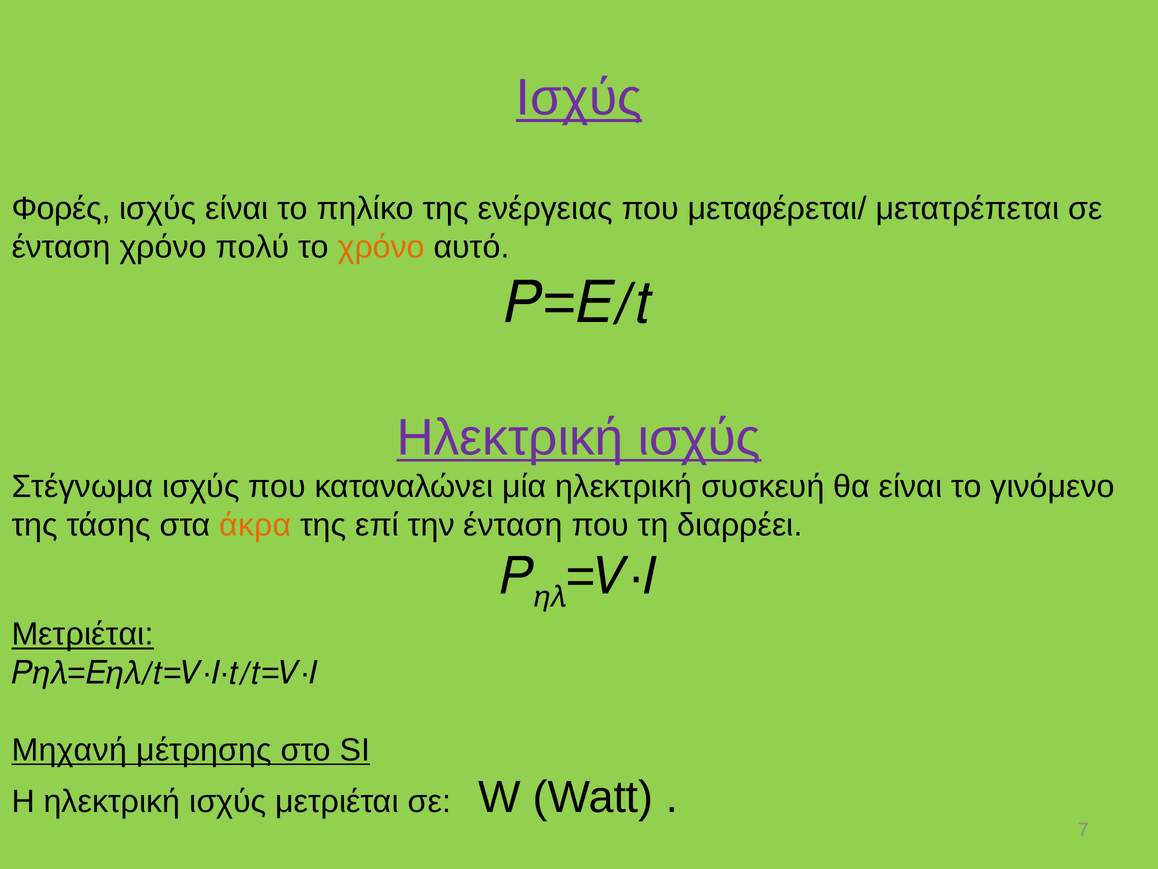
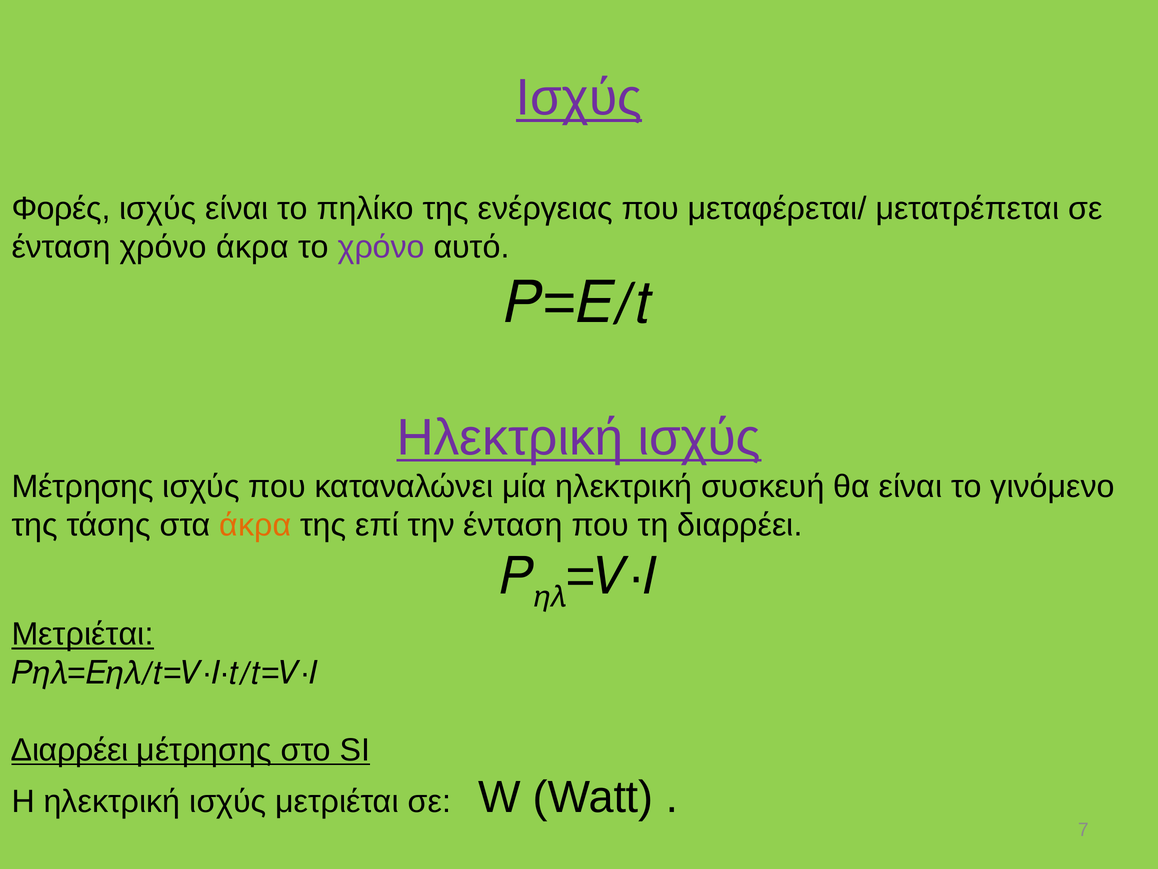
χρόνο πολύ: πολύ -> άκρα (252, 247)
χρόνο colour: orange -> purple (381, 247)
Στέγνωμα: Στέγνωμα -> Μέτρησης (83, 486)
Μηχανή: Μηχανή -> Διαρρέει (70, 750)
